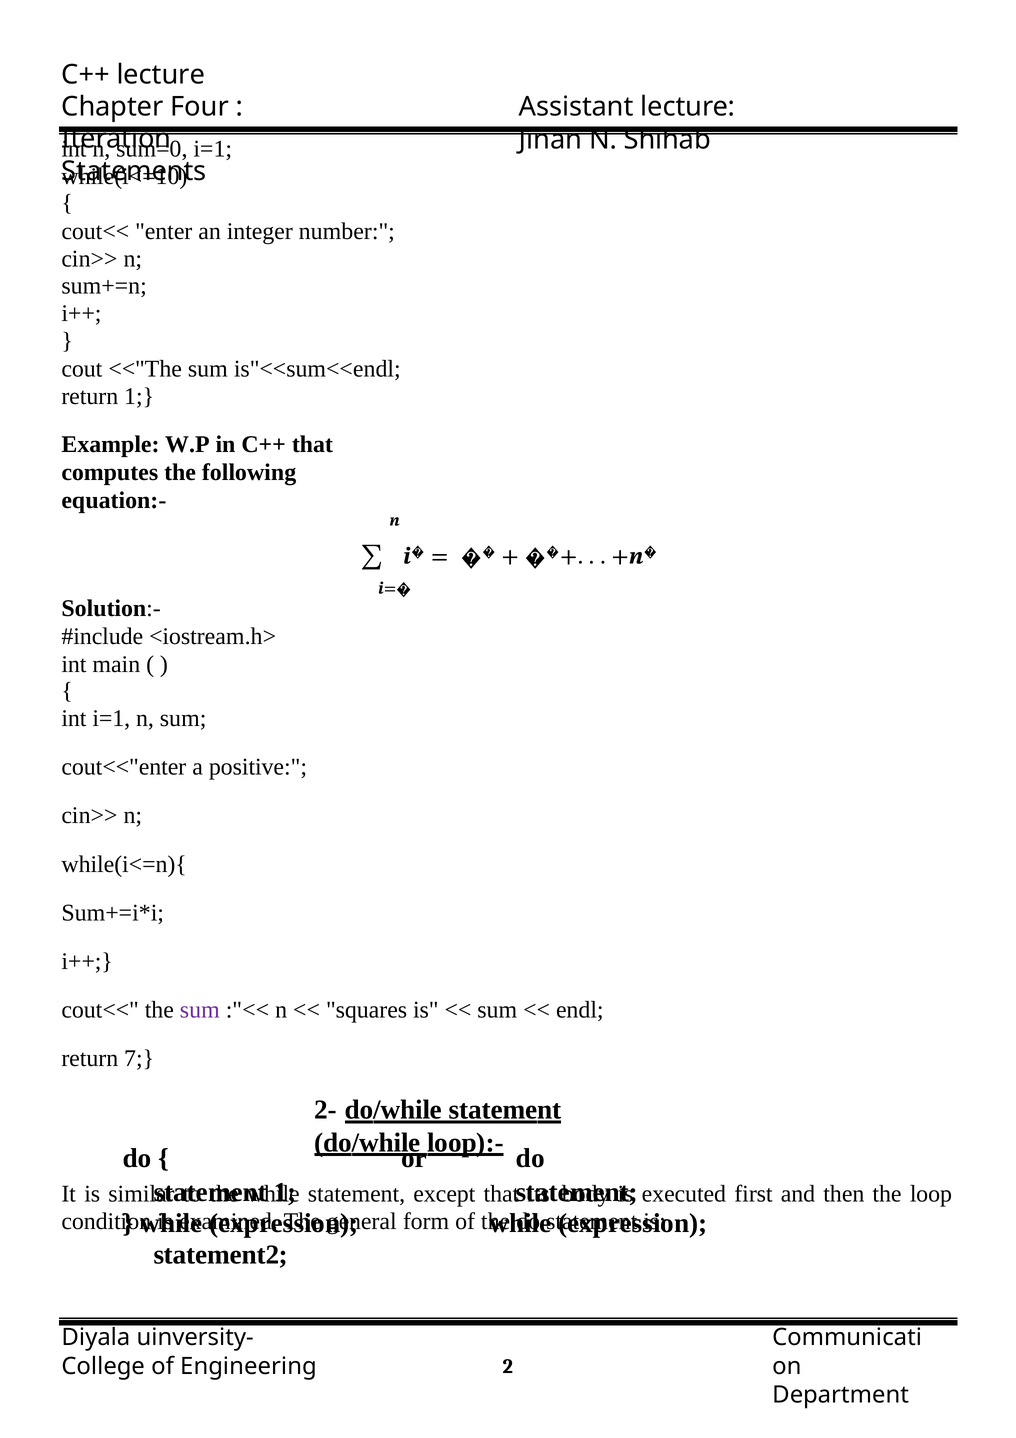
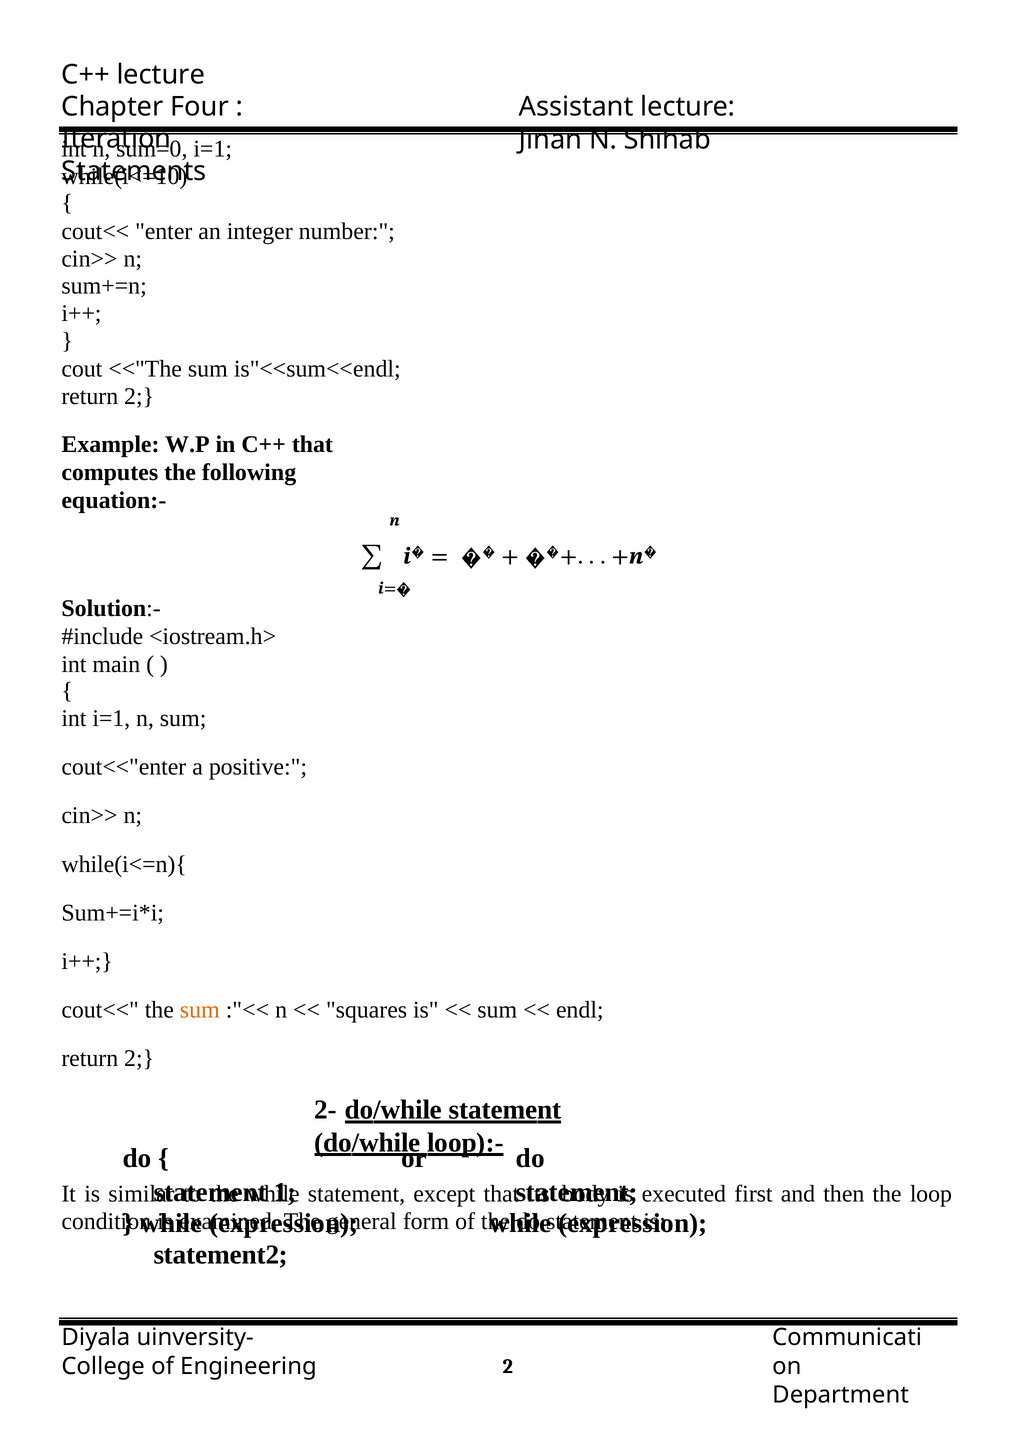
1: 1 -> 2 (139, 396)
sum colour: purple -> orange (200, 1010)
7: 7 -> 2 (139, 1058)
